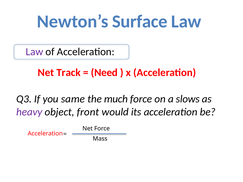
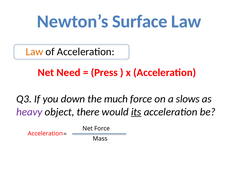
Law colour: purple -> orange (34, 52)
Track: Track -> Need (69, 73)
Need: Need -> Press (104, 73)
same: same -> down (73, 99)
front: front -> there (88, 112)
its underline: none -> present (136, 112)
